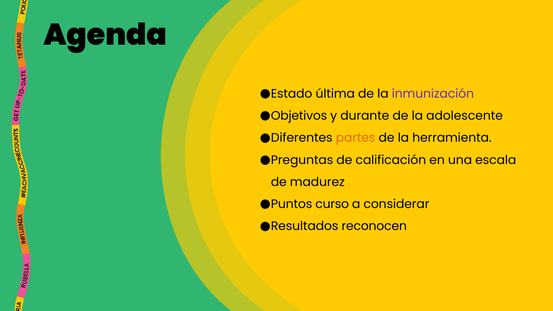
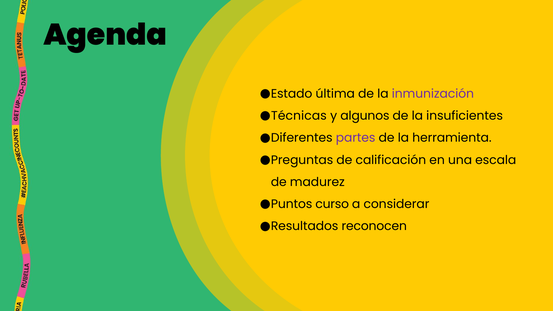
Objetivos: Objetivos -> Técnicas (299, 116)
durante: durante -> algunos (365, 116)
adolescente: adolescente -> insuficientes (465, 116)
partes colour: orange -> purple (356, 138)
